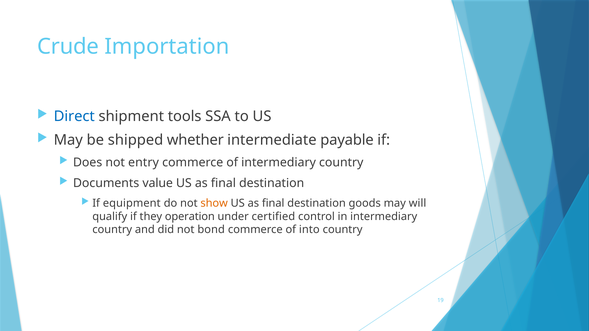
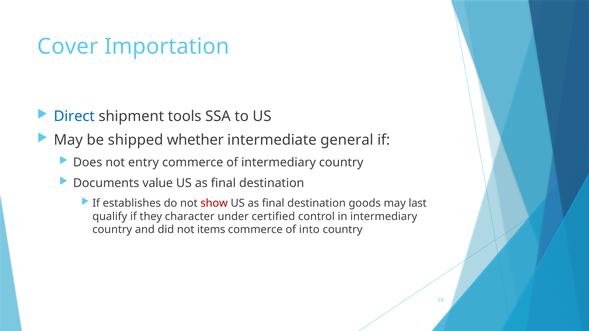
Crude: Crude -> Cover (68, 46)
payable: payable -> general (347, 140)
equipment: equipment -> establishes (132, 203)
show colour: orange -> red (214, 203)
will: will -> last (418, 203)
operation: operation -> character (190, 217)
bond: bond -> items (211, 230)
